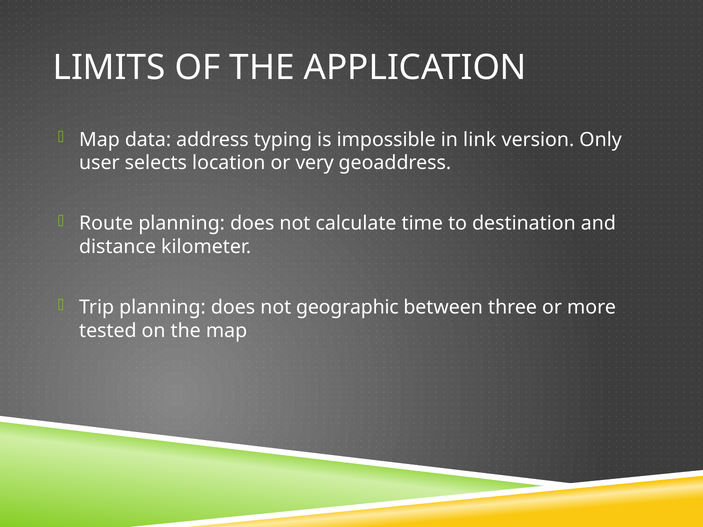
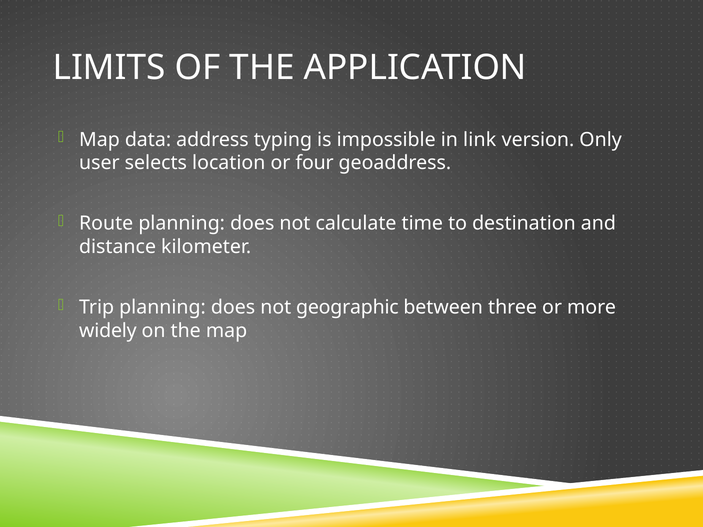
very: very -> four (315, 163)
tested: tested -> widely (108, 331)
